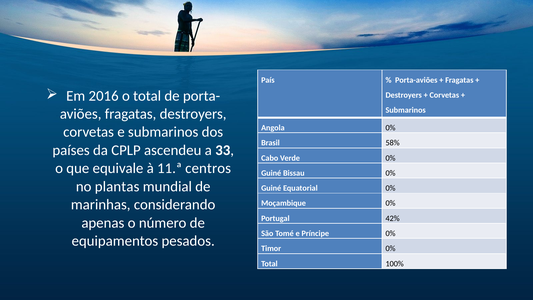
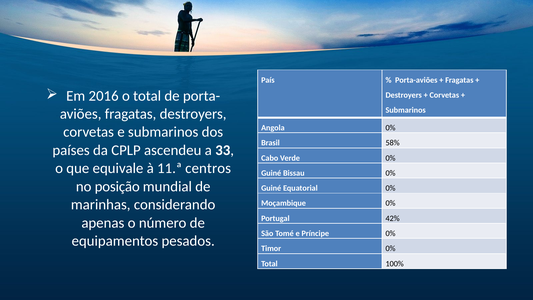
plantas: plantas -> posição (117, 186)
